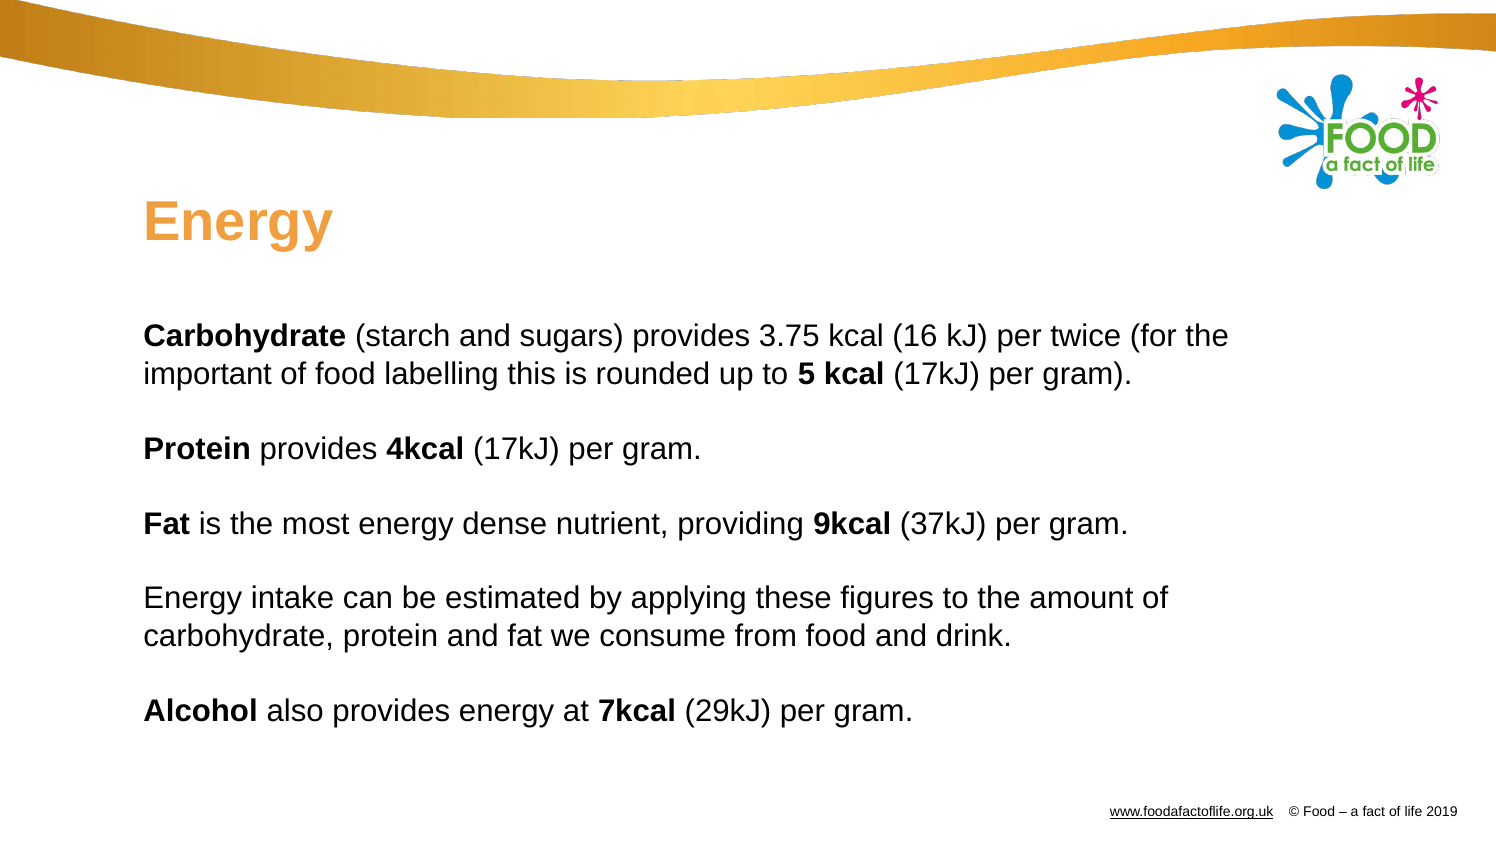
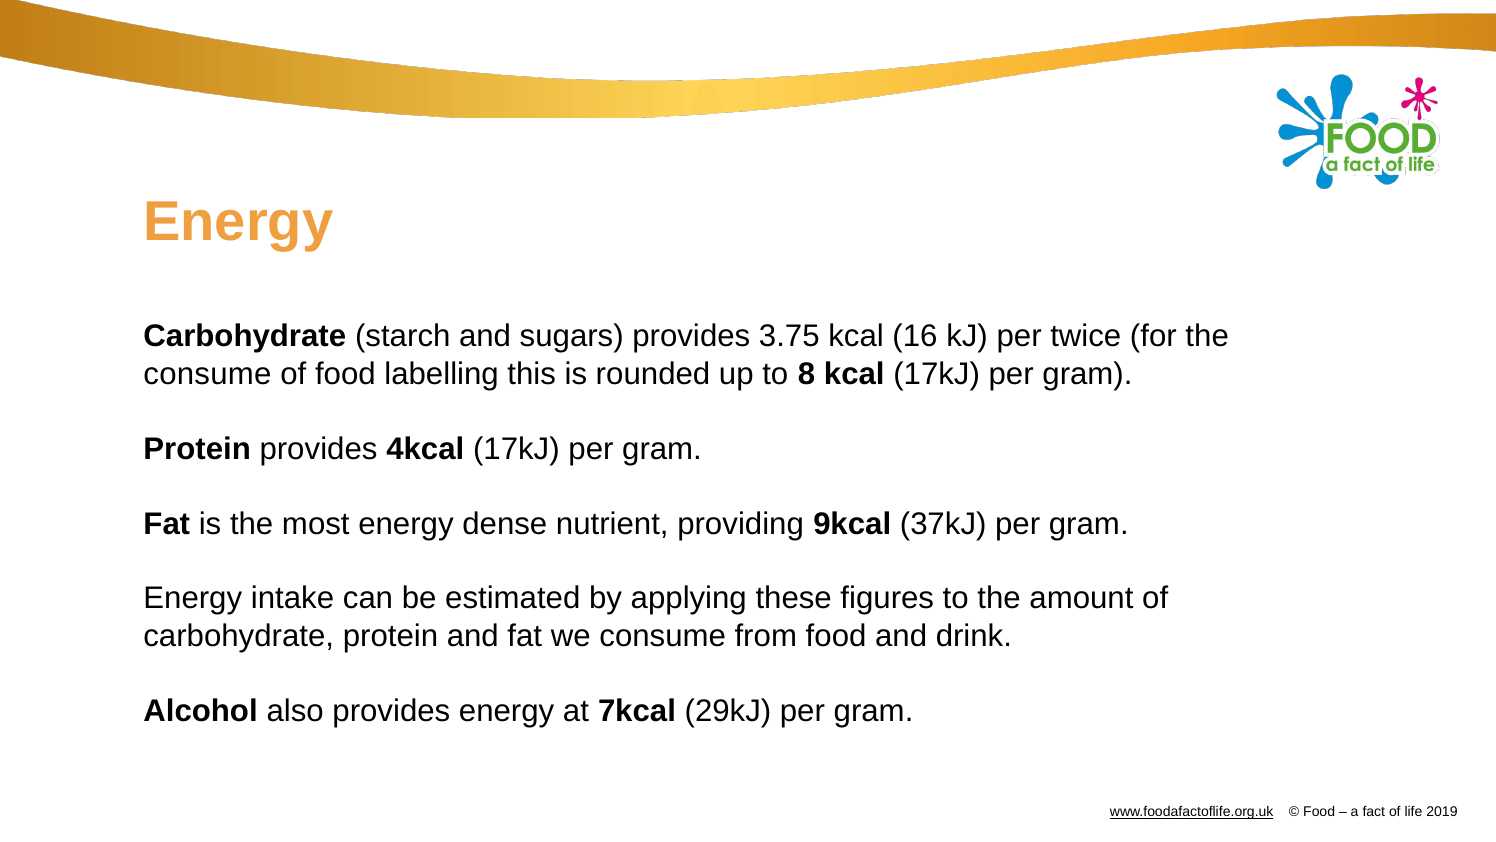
important: important -> consume (207, 374)
5: 5 -> 8 (807, 374)
